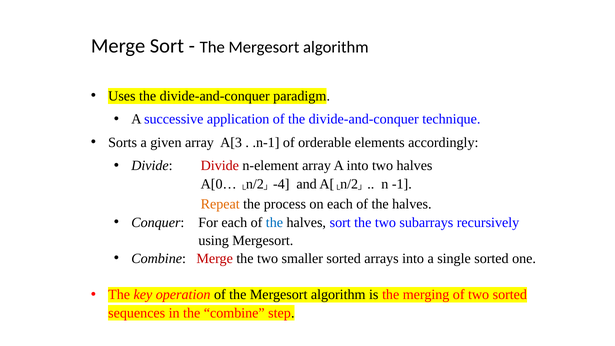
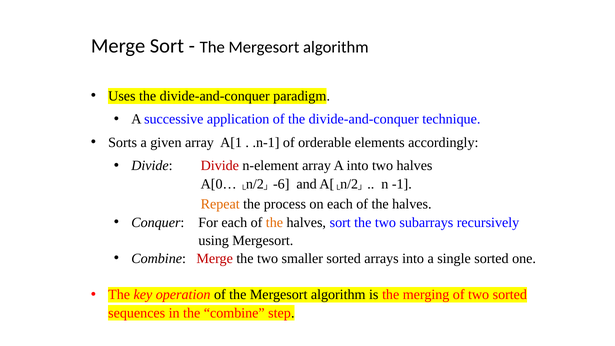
A[3: A[3 -> A[1 (231, 142)
-4: -4 -> -6 (281, 184)
the colour: blue -> orange (274, 222)
